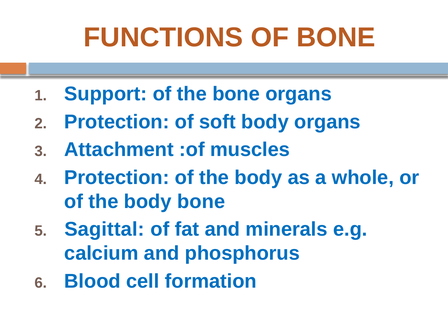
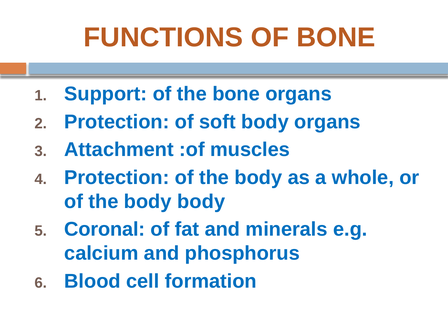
body bone: bone -> body (201, 202)
Sagittal: Sagittal -> Coronal (105, 229)
